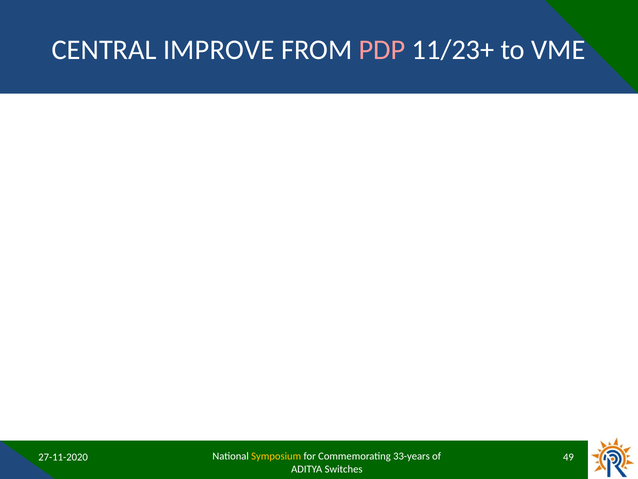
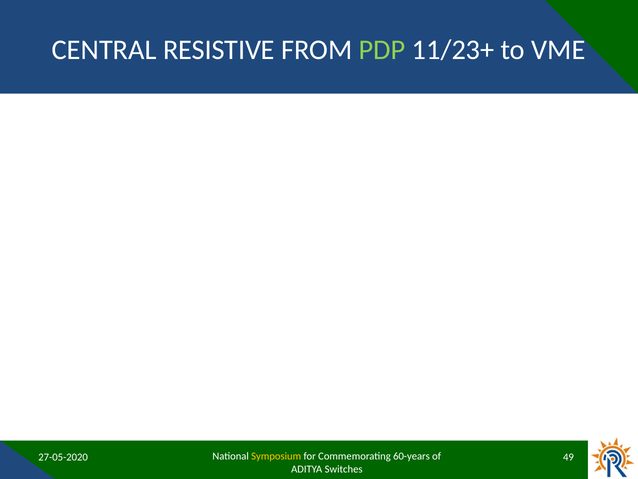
IMPROVE: IMPROVE -> RESISTIVE (219, 50)
PDP colour: pink -> light green (382, 50)
27-11-2020: 27-11-2020 -> 27-05-2020 (63, 457)
33-years: 33-years -> 60-years (412, 456)
